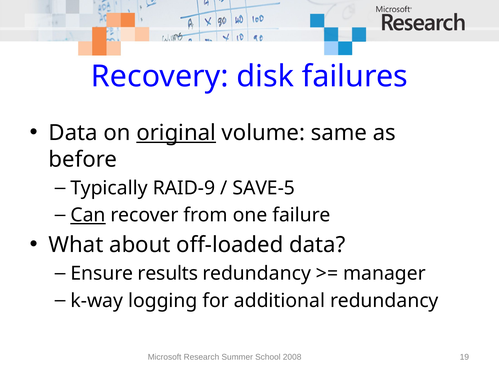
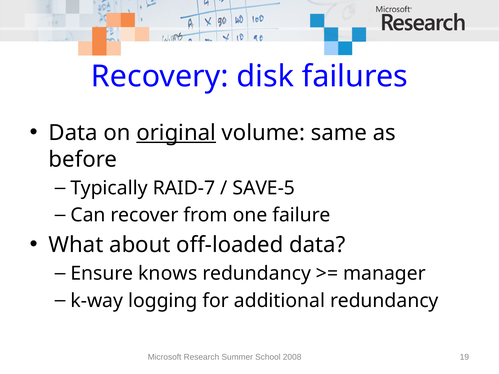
RAID-9: RAID-9 -> RAID-7 (184, 188)
Can underline: present -> none (88, 215)
results: results -> knows (168, 274)
